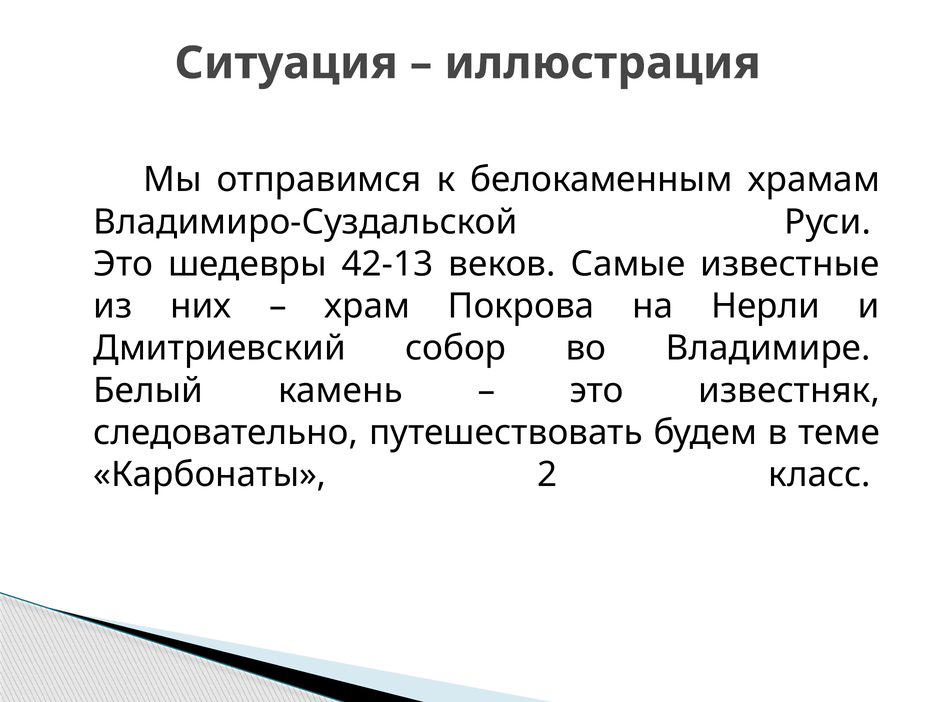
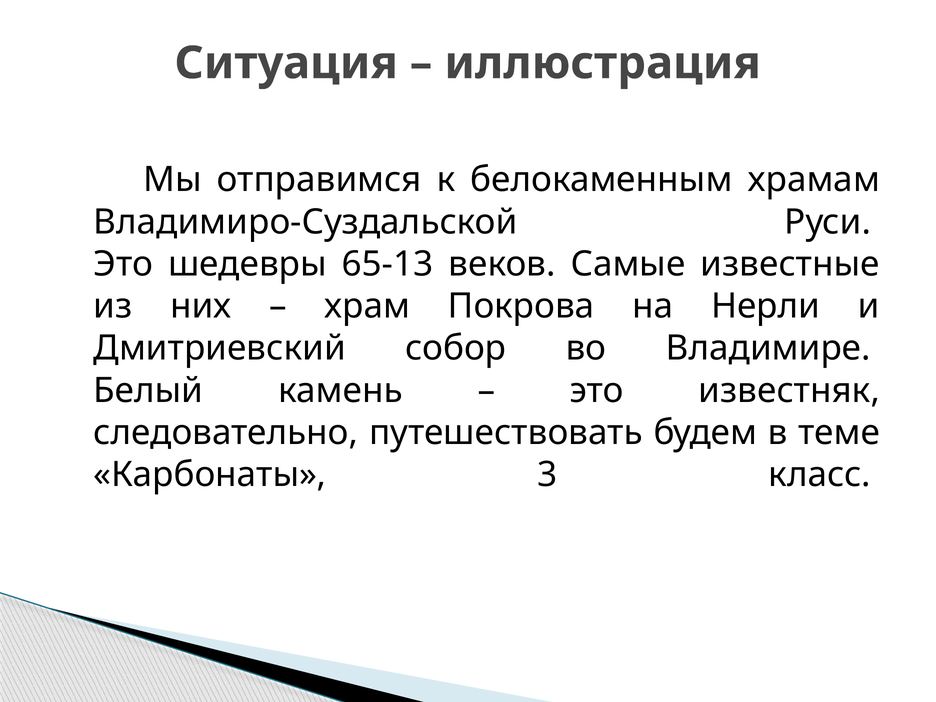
42-13: 42-13 -> 65-13 (388, 264)
2: 2 -> 3 (547, 475)
